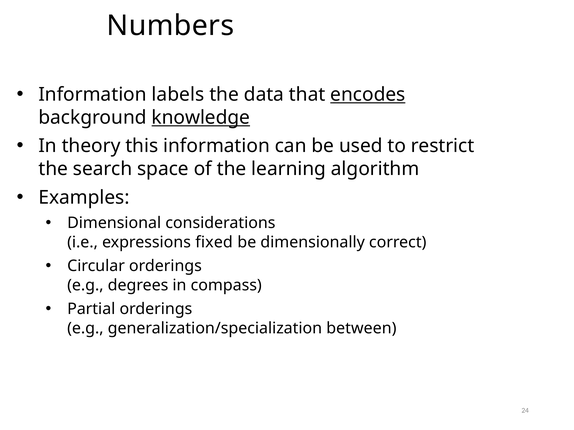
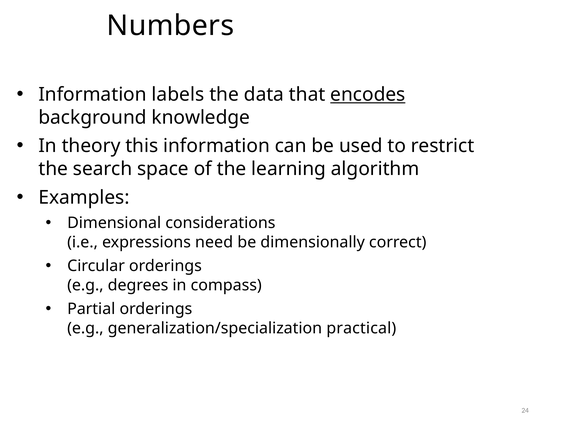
knowledge underline: present -> none (201, 118)
fixed: fixed -> need (214, 242)
between: between -> practical (361, 328)
